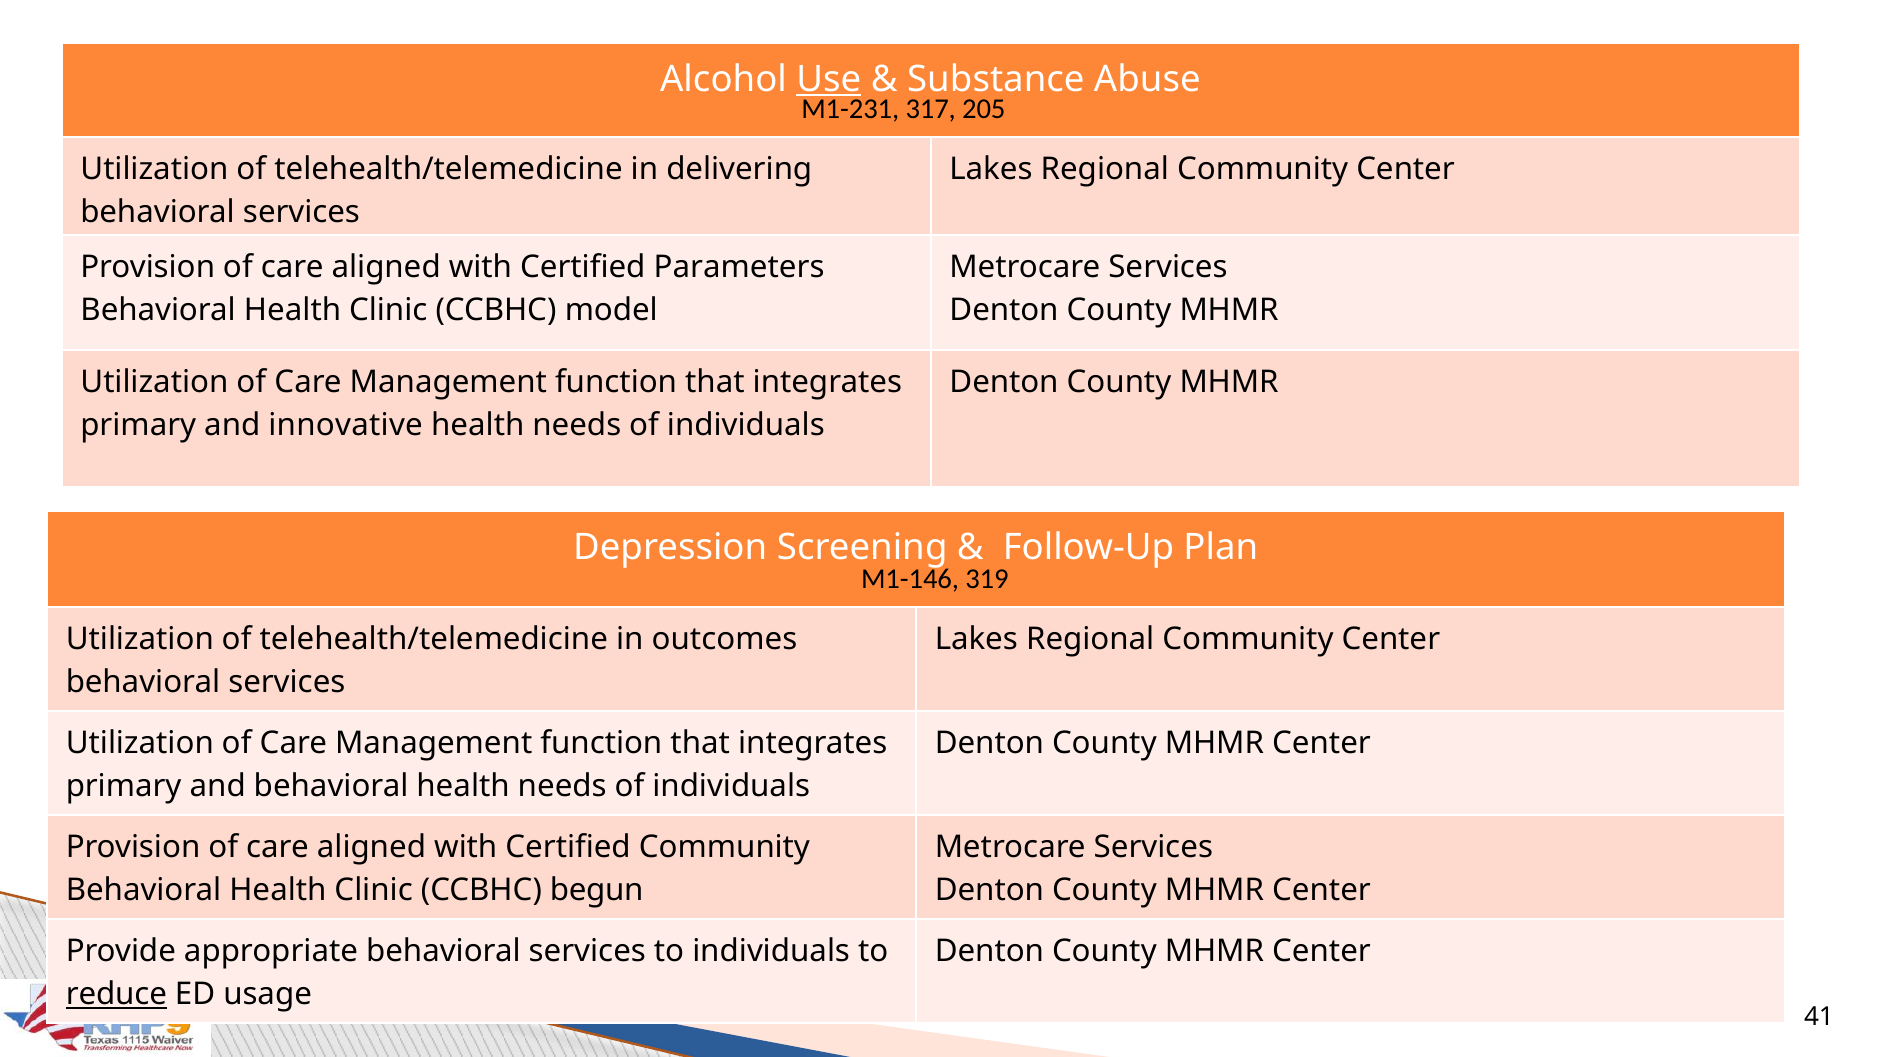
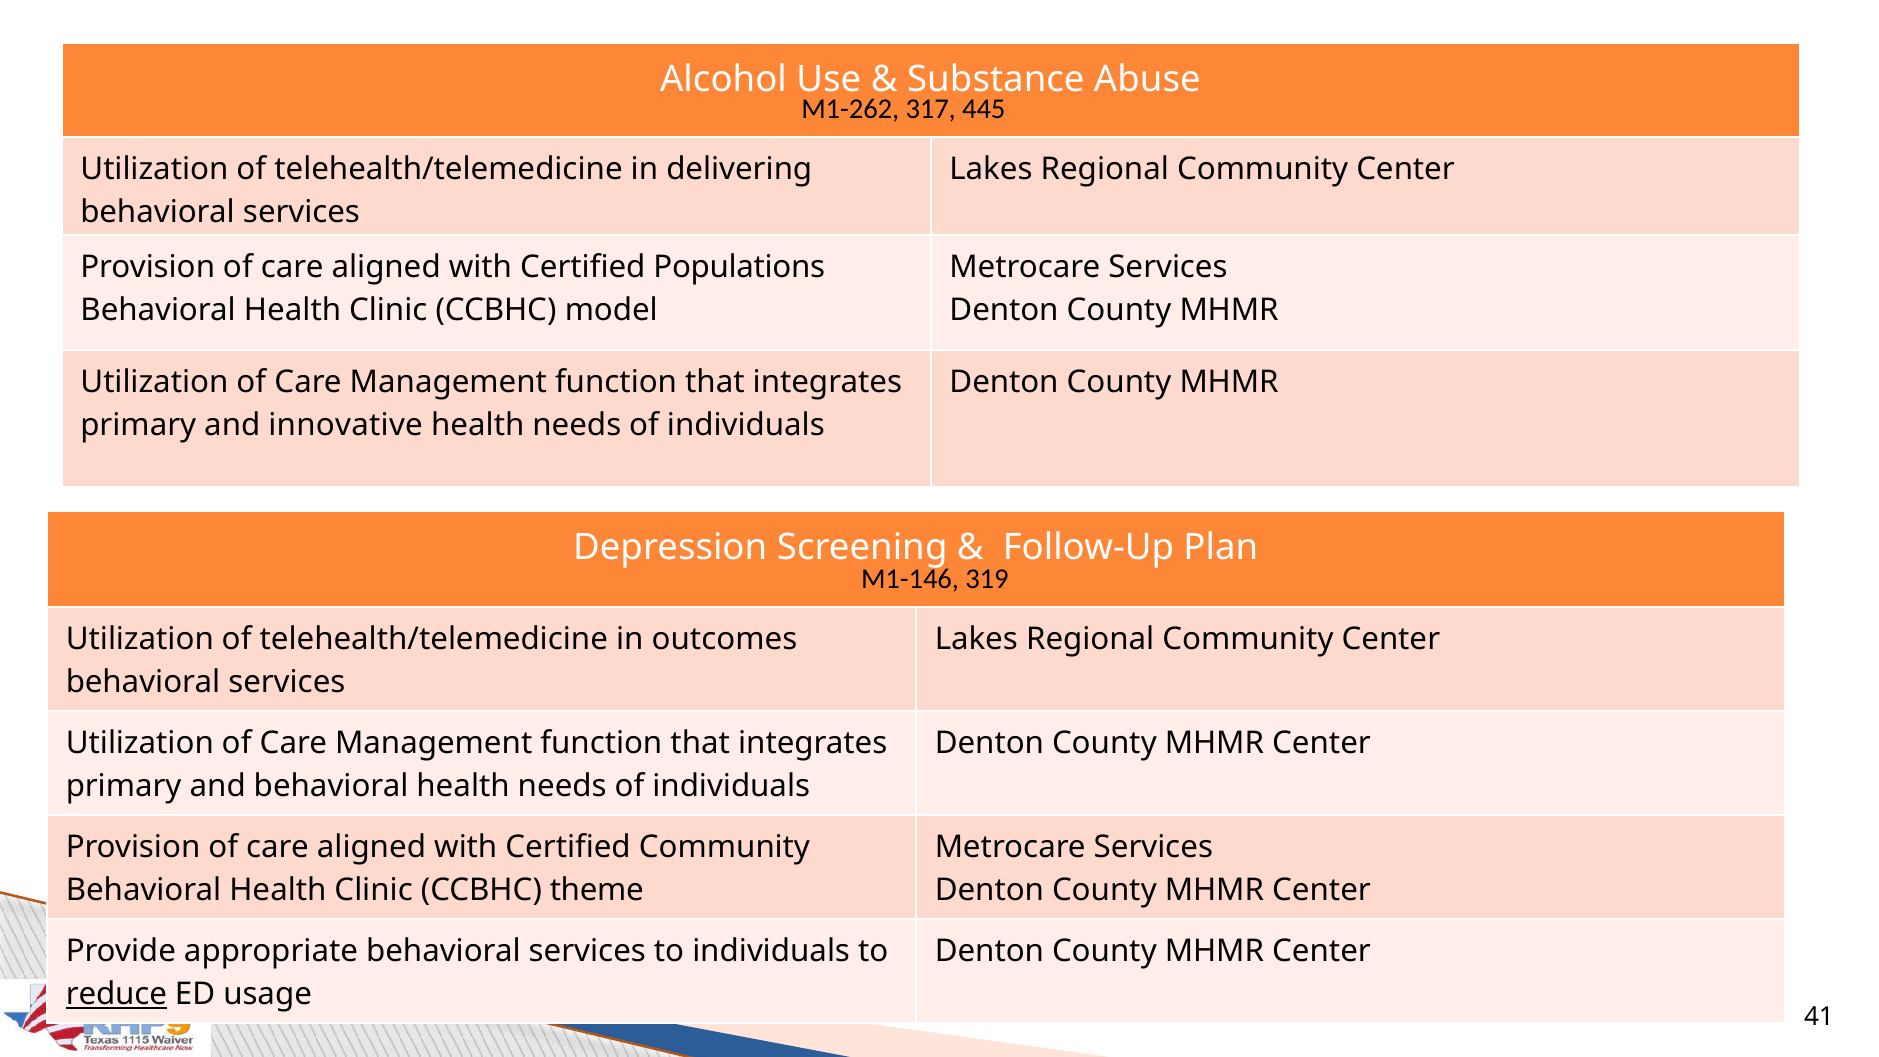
Use underline: present -> none (829, 80)
M1-231: M1-231 -> M1-262 (850, 109)
205: 205 -> 445 (984, 109)
Parameters: Parameters -> Populations (739, 267)
begun: begun -> theme (597, 890)
